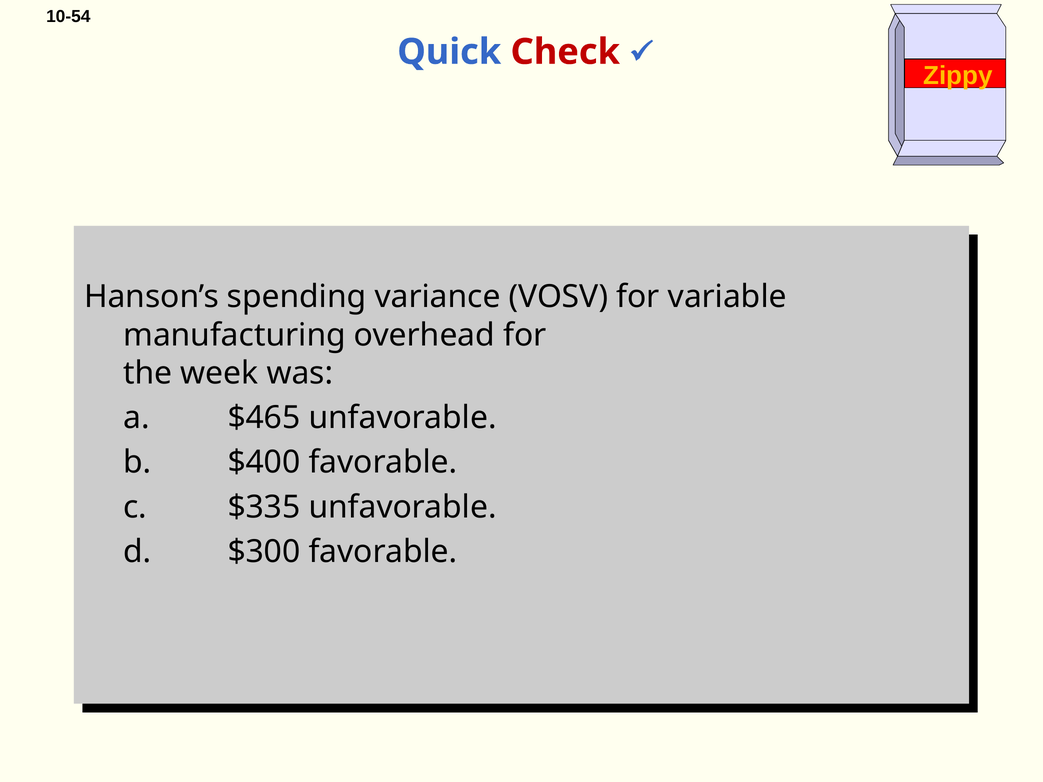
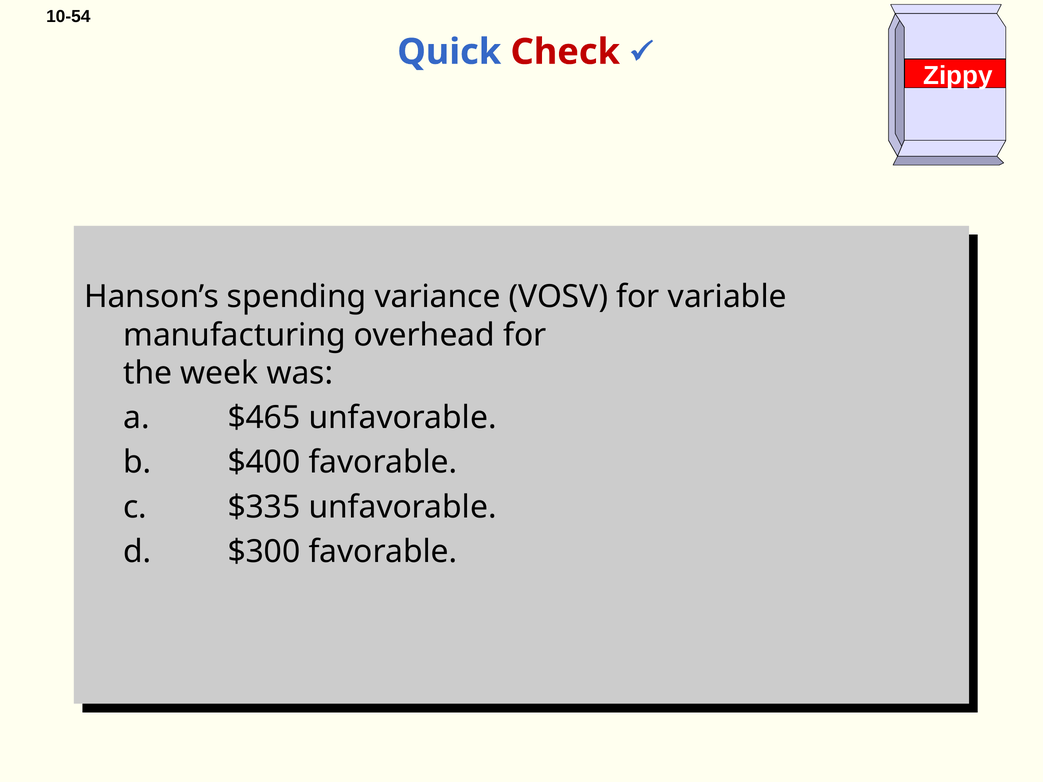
Zippy colour: yellow -> white (958, 76)
